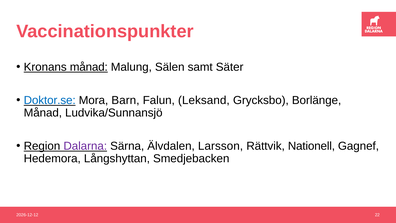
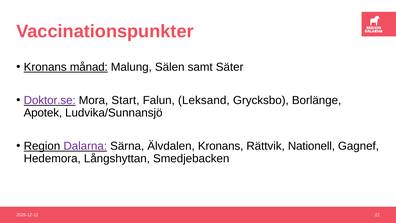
Doktor.se colour: blue -> purple (50, 100)
Barn: Barn -> Start (125, 100)
Månad: Månad -> Apotek (43, 113)
Älvdalen Larsson: Larsson -> Kronans (221, 146)
